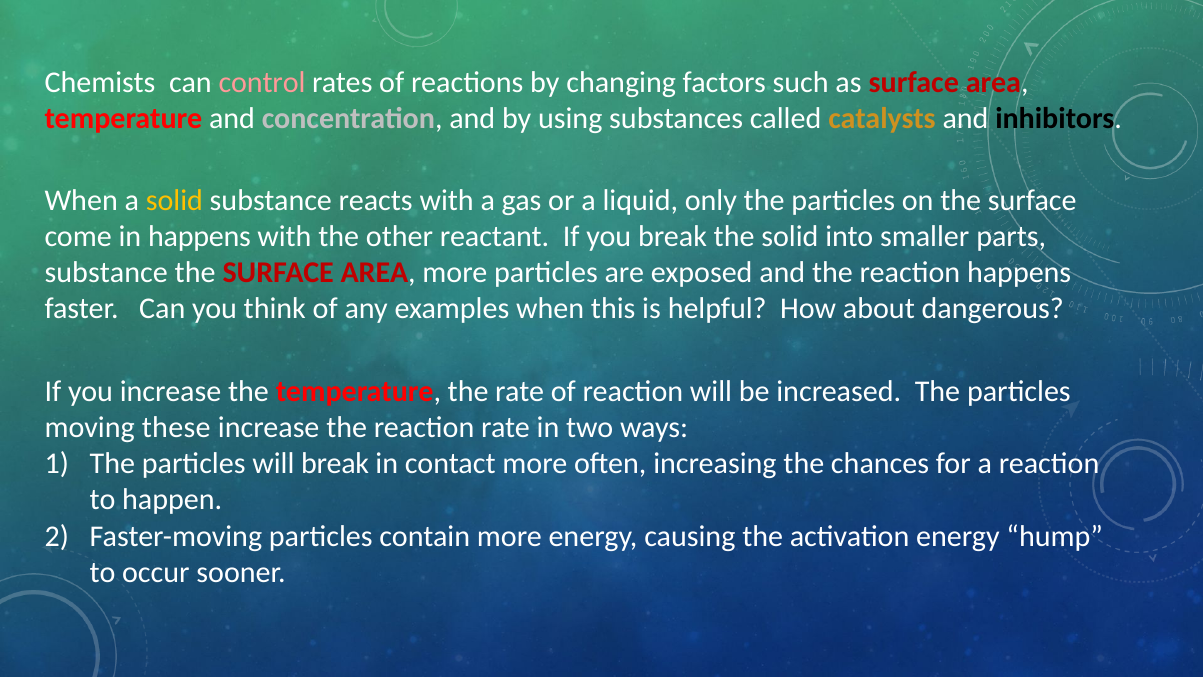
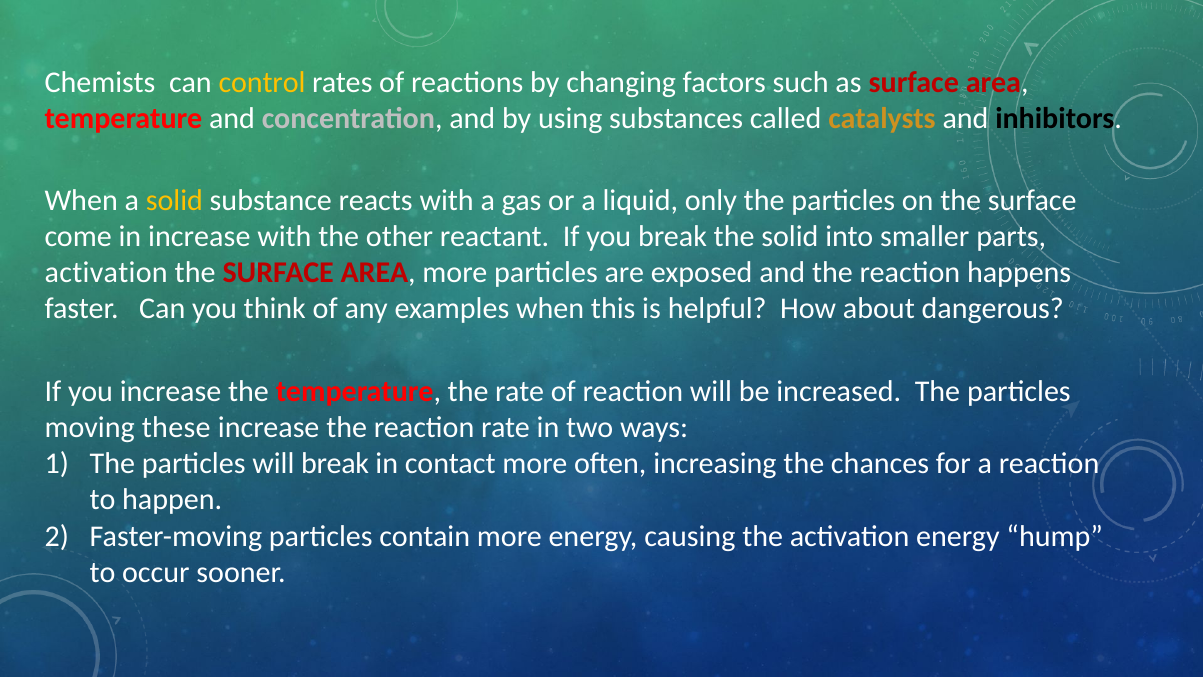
control colour: pink -> yellow (262, 82)
in happens: happens -> increase (199, 236)
substance: substance -> activation (106, 273)
